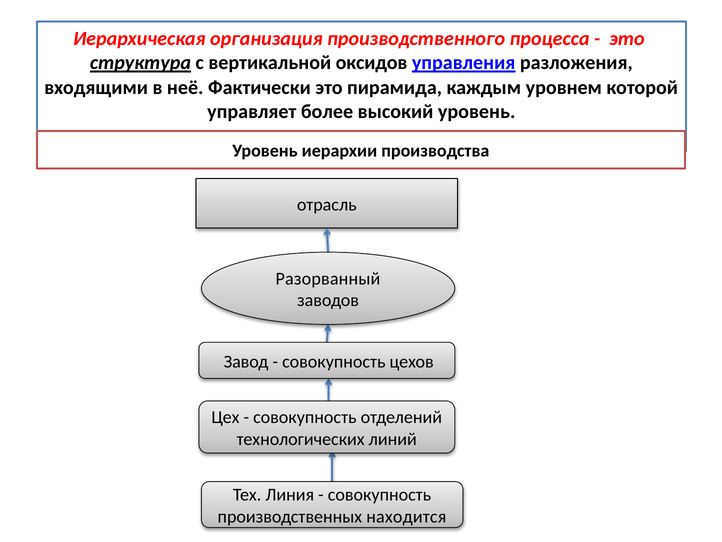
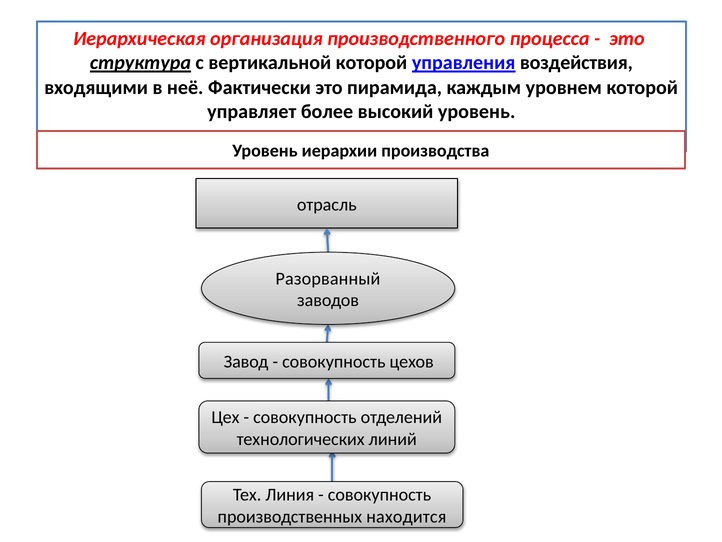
вертикальной оксидов: оксидов -> которой (371, 63)
разложения: разложения -> воздействия (576, 63)
